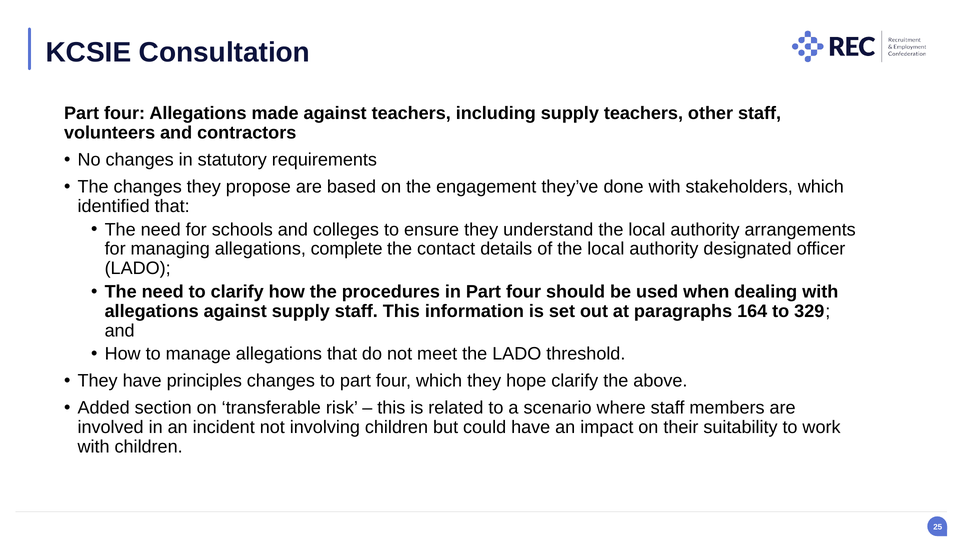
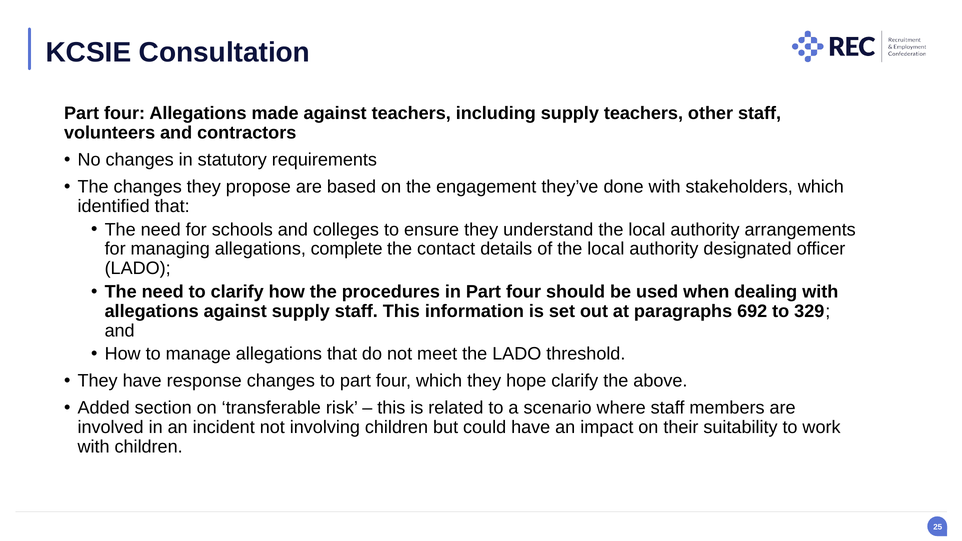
164: 164 -> 692 (752, 311)
principles: principles -> response (204, 381)
